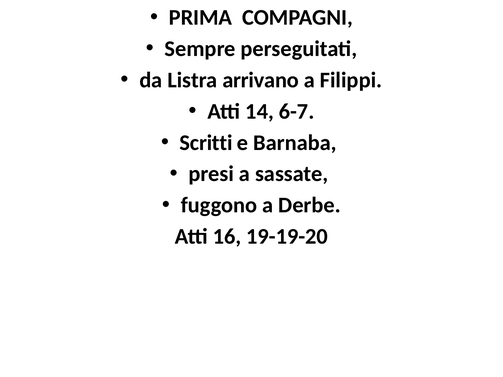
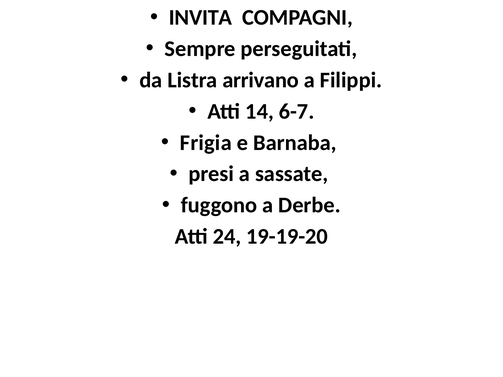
PRIMA: PRIMA -> INVITA (201, 17)
Scritti: Scritti -> Frigia (206, 143)
16: 16 -> 24 (227, 237)
